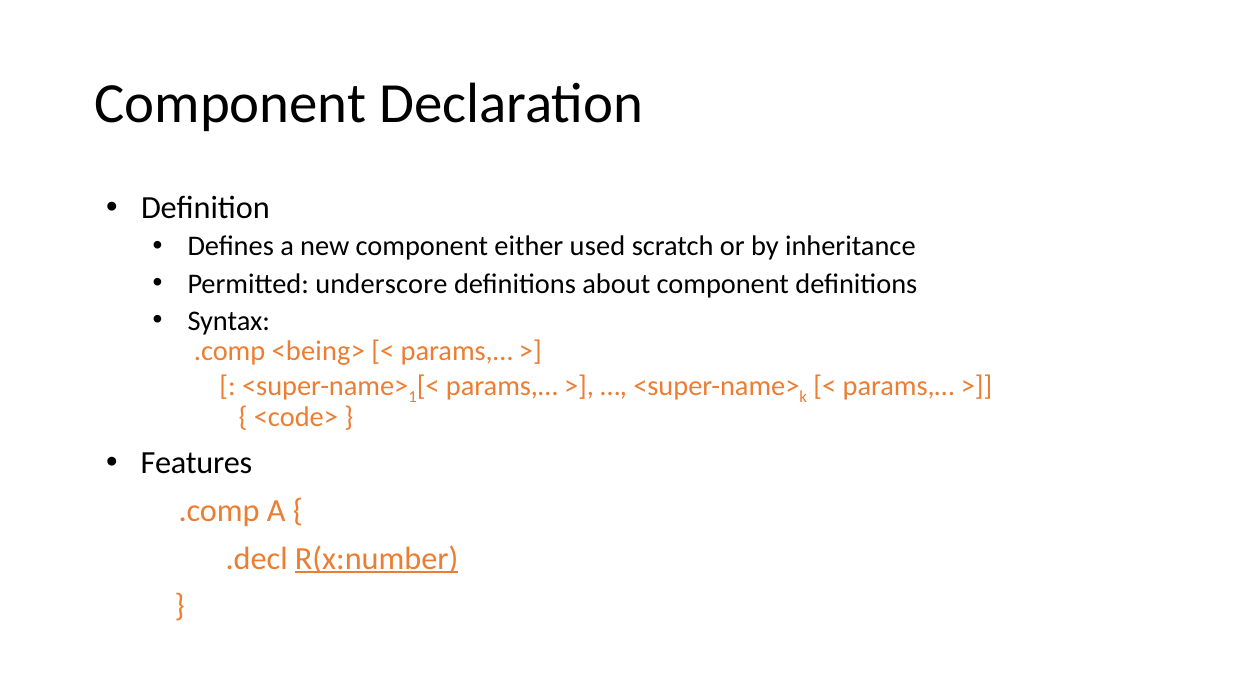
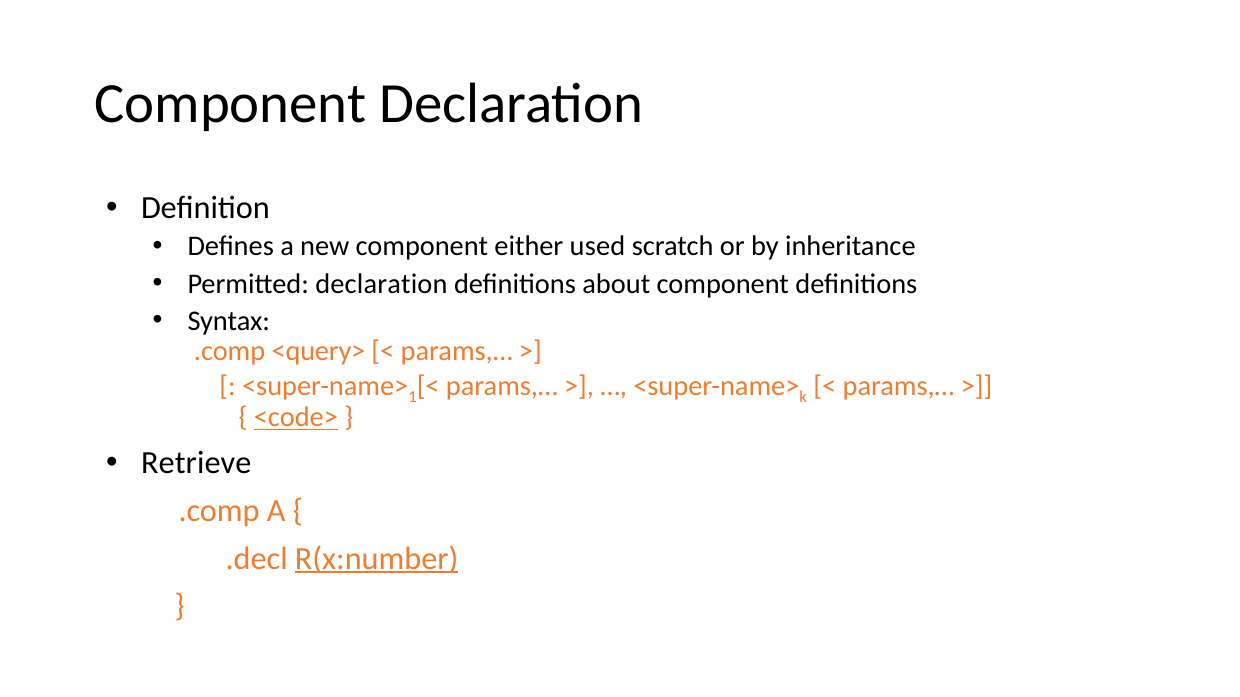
Permitted underscore: underscore -> declaration (381, 284)
<being>: <being> -> <query> (318, 352)
<code> underline: none -> present (296, 418)
Features: Features -> Retrieve (196, 463)
